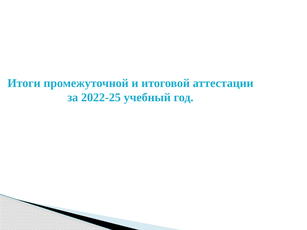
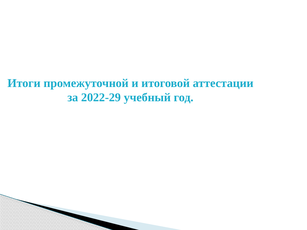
2022-25: 2022-25 -> 2022-29 (101, 98)
